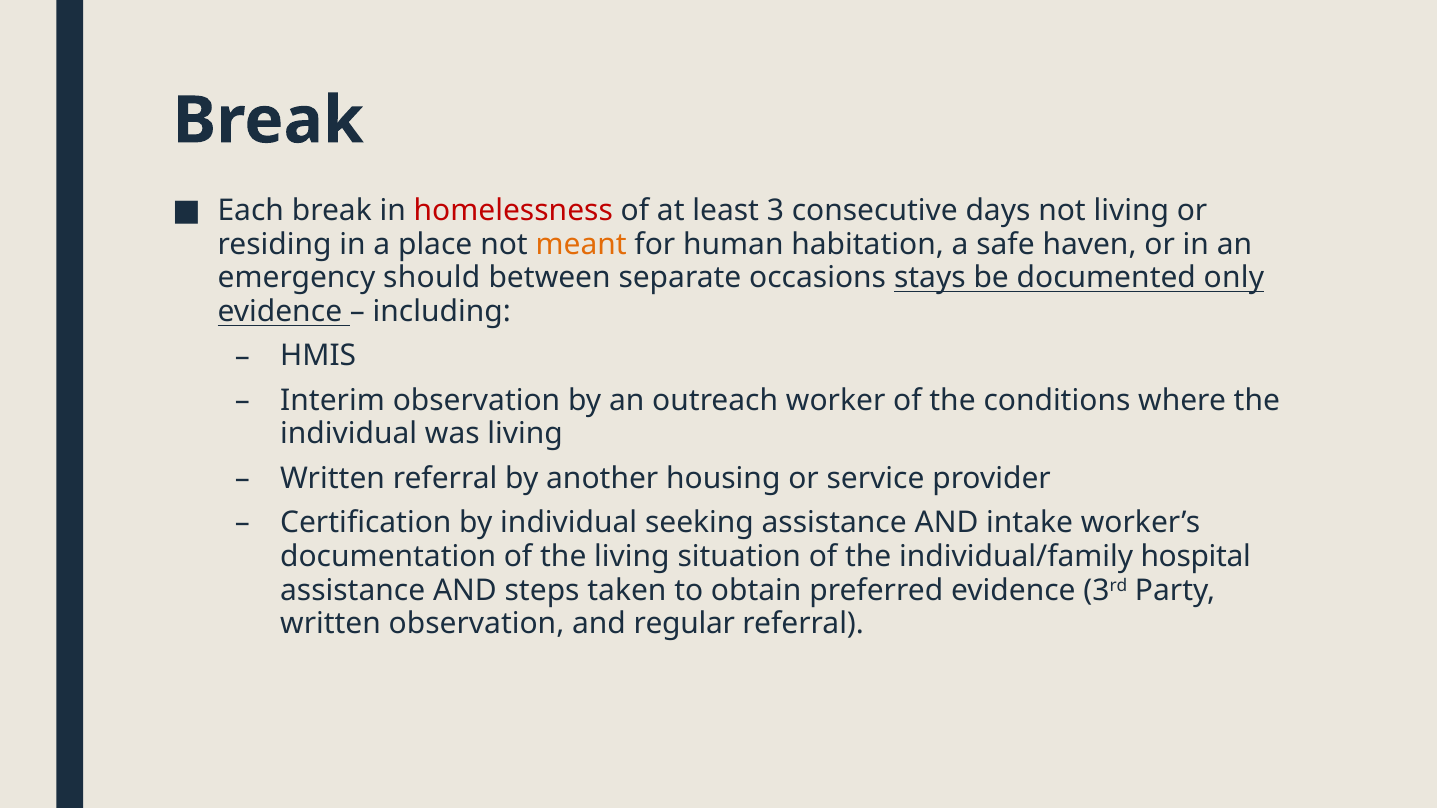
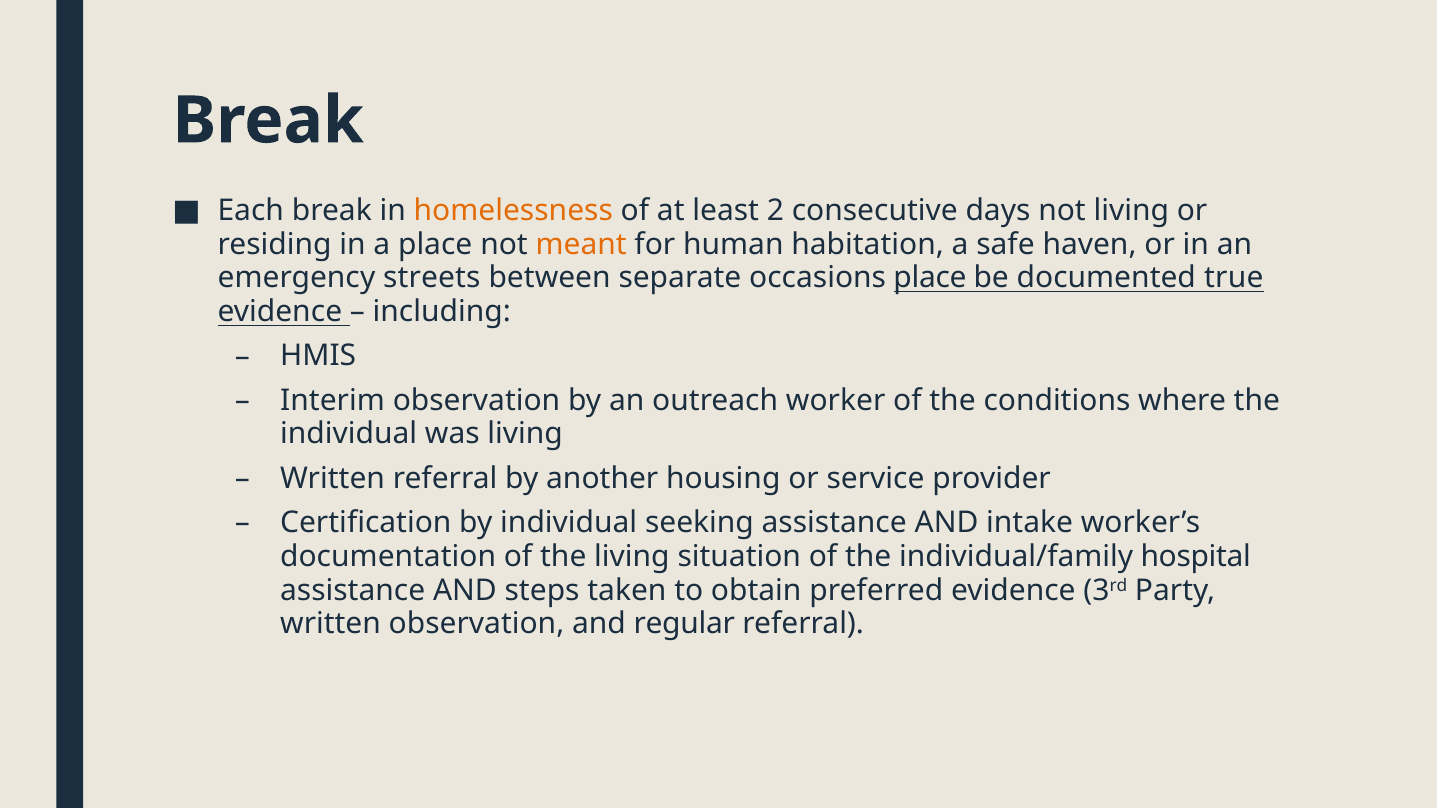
homelessness colour: red -> orange (513, 210)
3: 3 -> 2 (775, 210)
should: should -> streets (432, 278)
occasions stays: stays -> place (930, 278)
only: only -> true (1234, 278)
